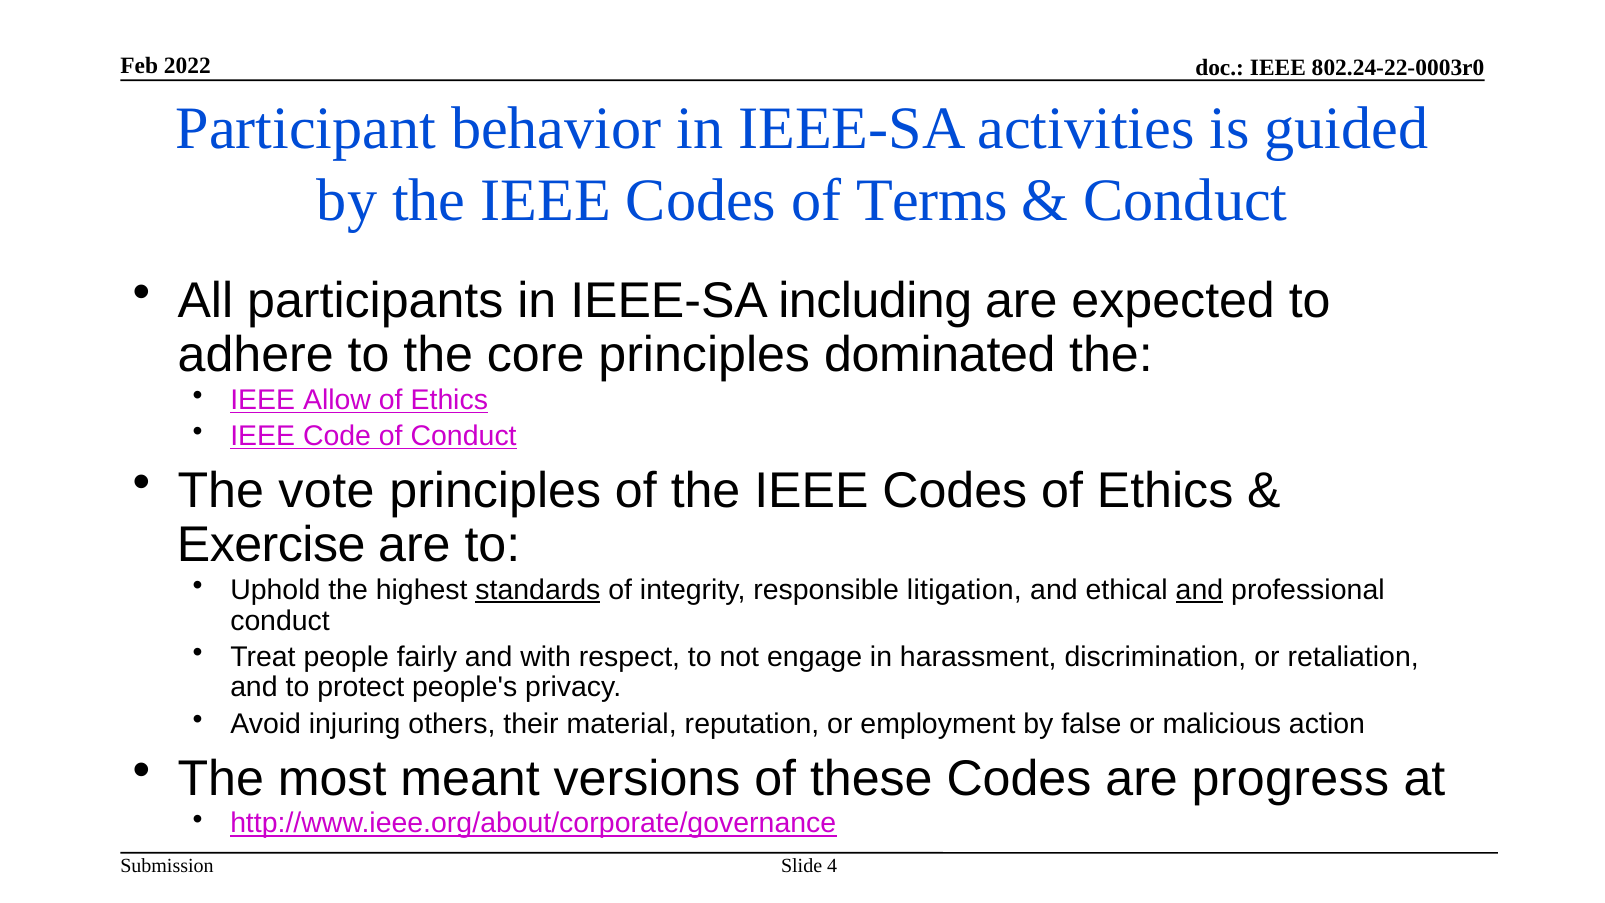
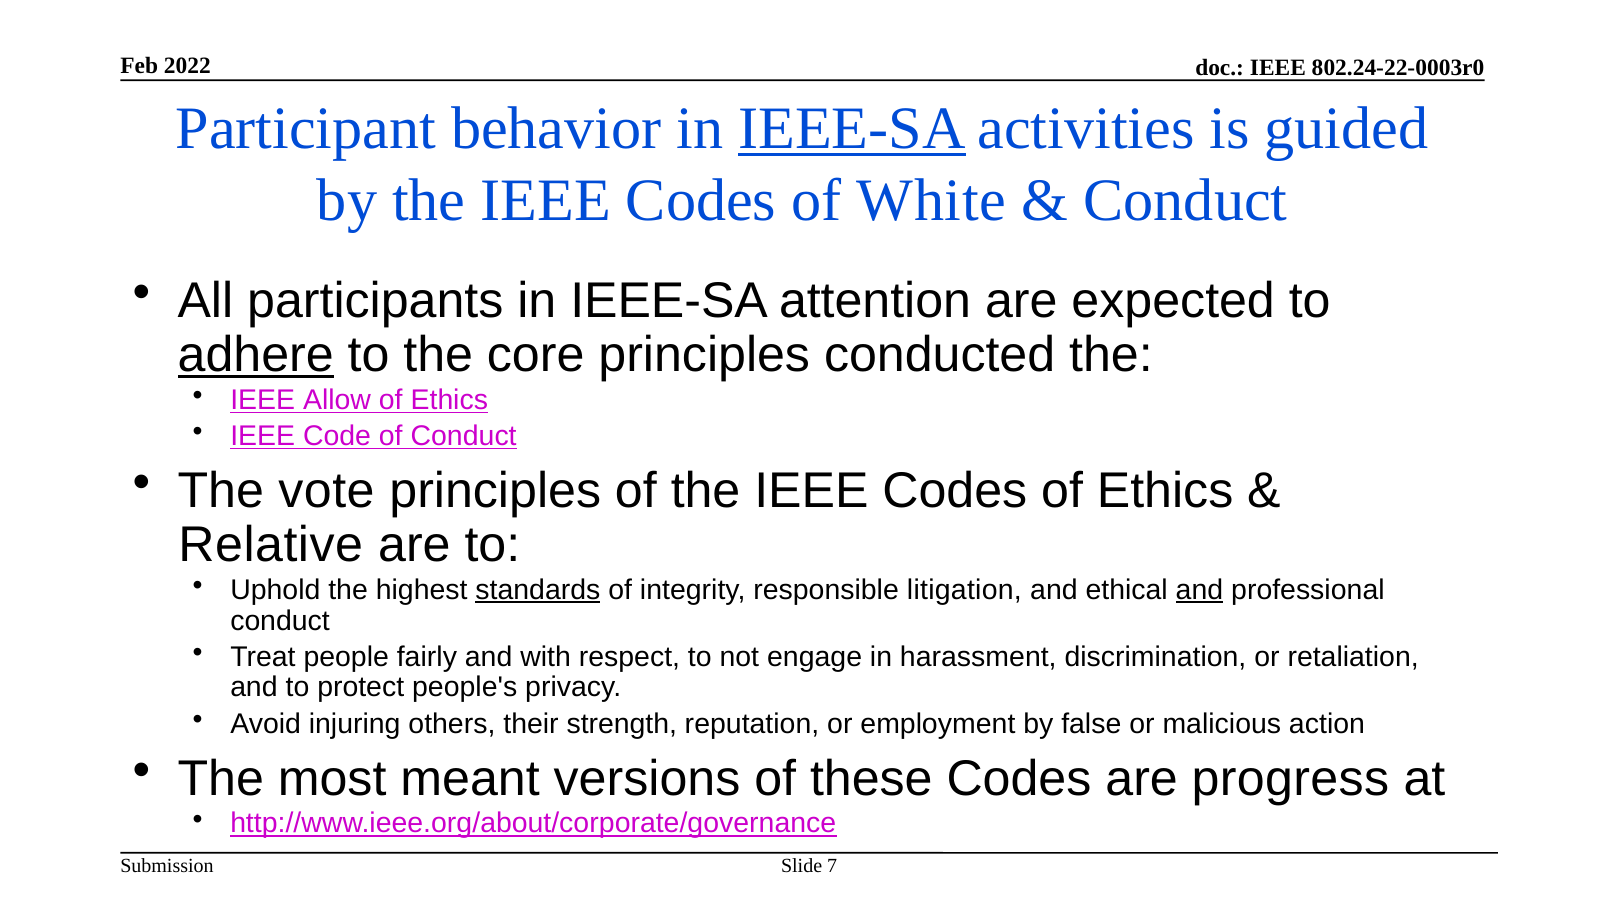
IEEE-SA underline: none -> present (852, 129)
Terms: Terms -> White (931, 201)
including: including -> attention (875, 300)
adhere underline: none -> present (256, 355)
dominated: dominated -> conducted (940, 355)
Exercise: Exercise -> Relative (271, 545)
material: material -> strength (622, 723)
4: 4 -> 7 (832, 866)
